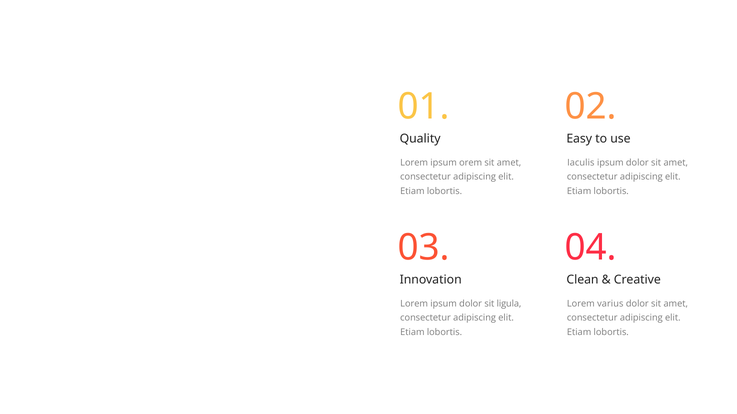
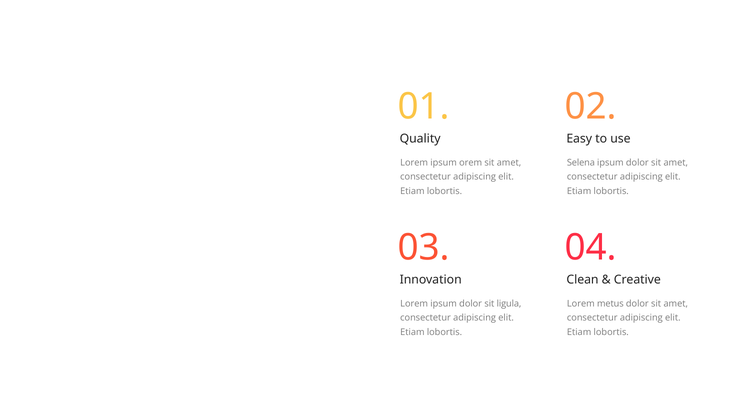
Iaculis: Iaculis -> Selena (581, 163)
varius: varius -> metus (610, 304)
